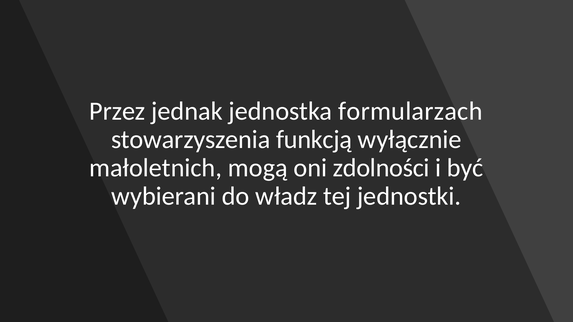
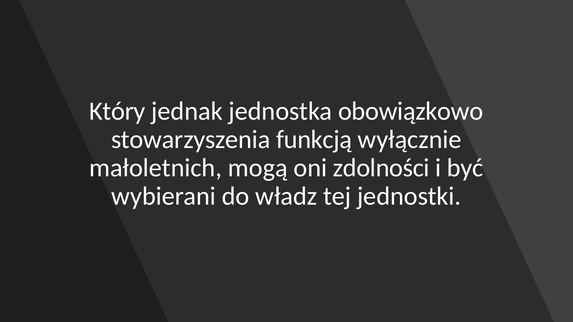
Przez: Przez -> Który (117, 111)
formularzach: formularzach -> obowiązkowo (411, 111)
